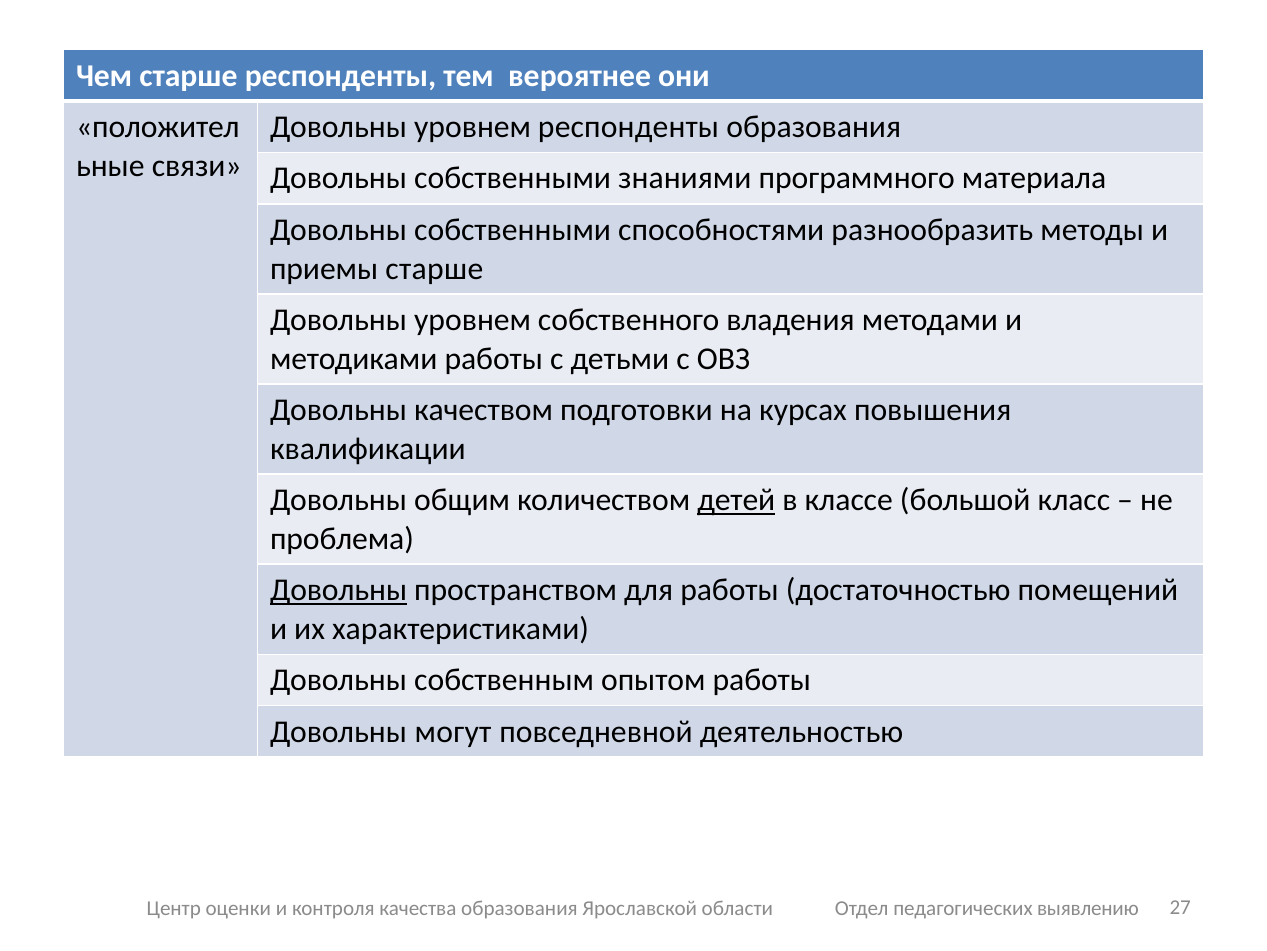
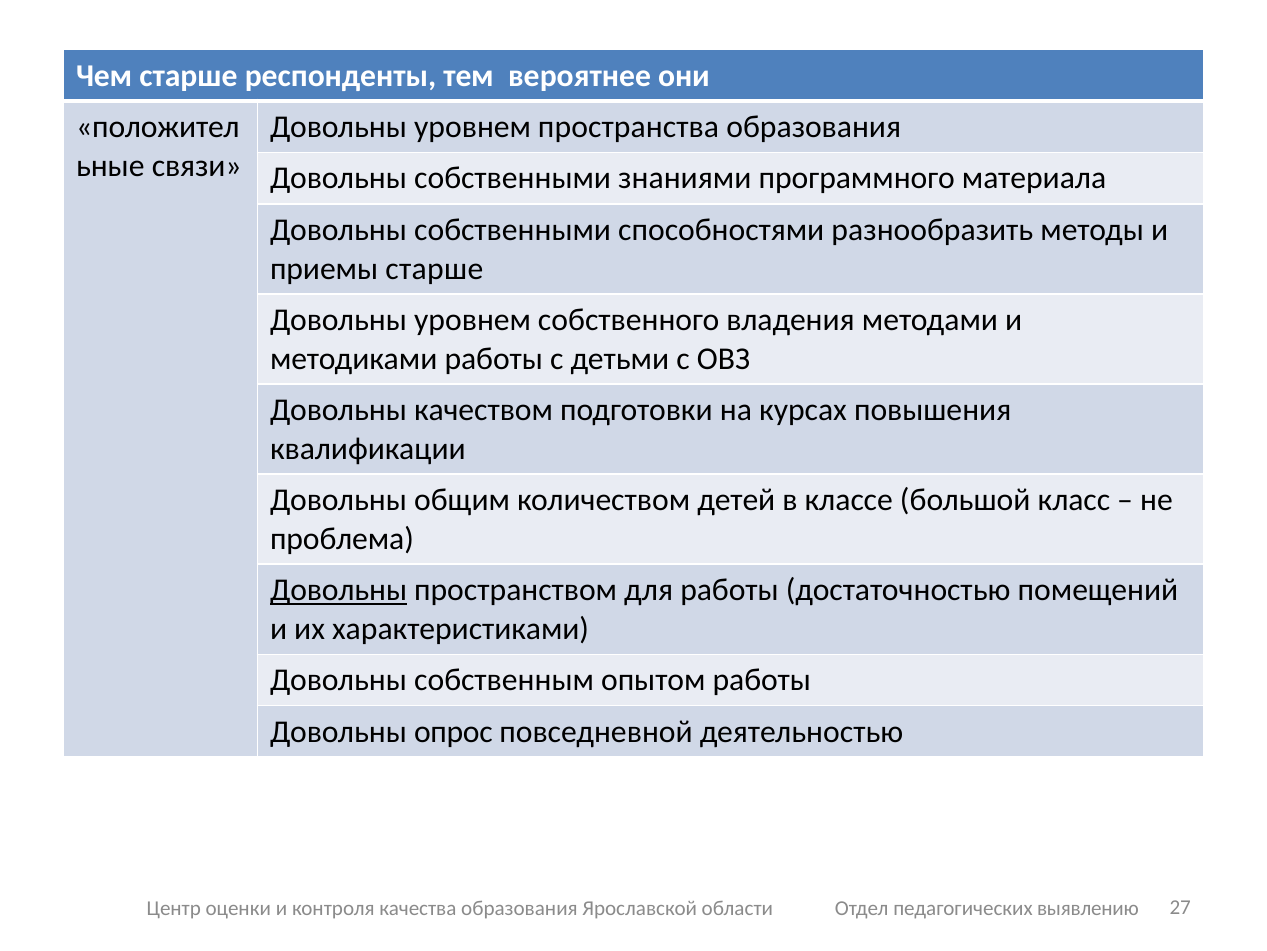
уровнем респонденты: респонденты -> пространства (629, 127)
детей underline: present -> none (736, 500)
могут: могут -> опрос (453, 731)
